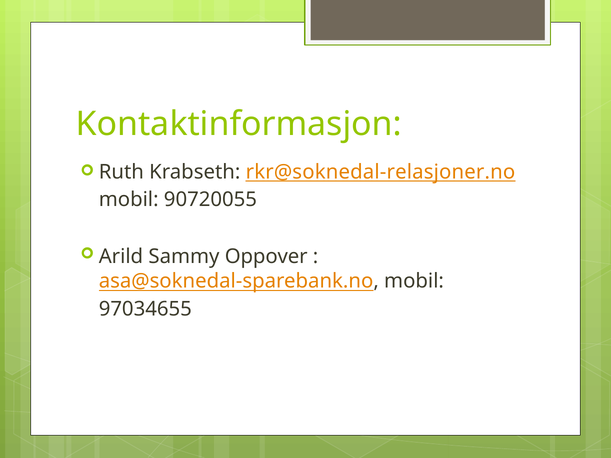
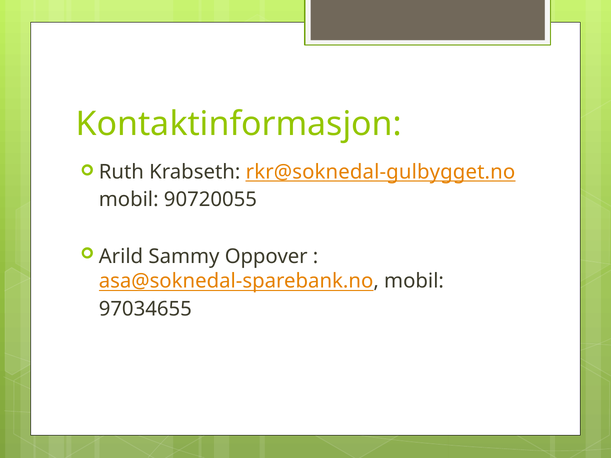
rkr@soknedal-relasjoner.no: rkr@soknedal-relasjoner.no -> rkr@soknedal-gulbygget.no (380, 172)
